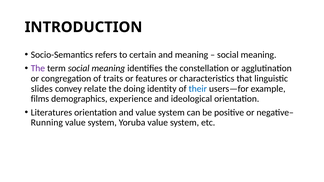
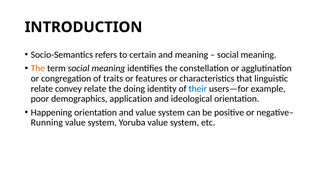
The colour: purple -> orange (38, 68)
slides: slides -> relate (42, 89)
films: films -> poor (40, 99)
experience: experience -> application (131, 99)
Literatures: Literatures -> Happening (51, 113)
